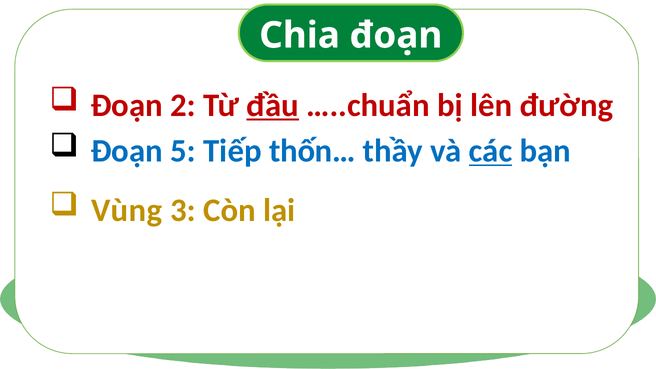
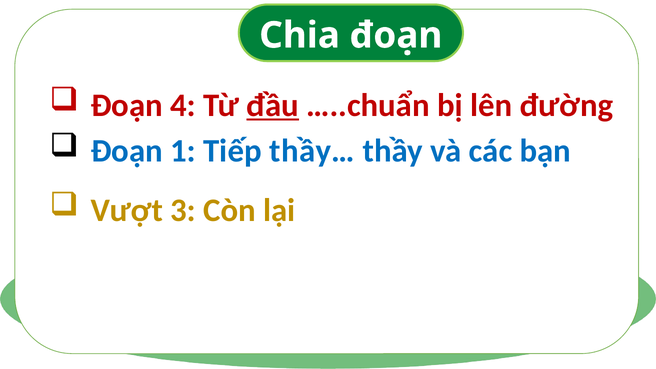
2: 2 -> 4 (183, 105)
5: 5 -> 1 (183, 151)
thốn…: thốn… -> thầy… (312, 151)
các underline: present -> none (491, 151)
Vùng: Vùng -> Vượt (127, 210)
